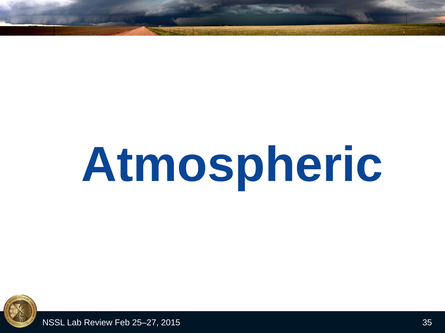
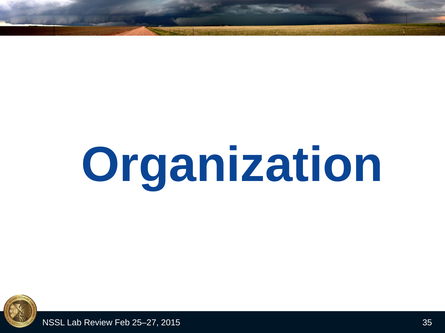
Atmospheric: Atmospheric -> Organization (232, 165)
